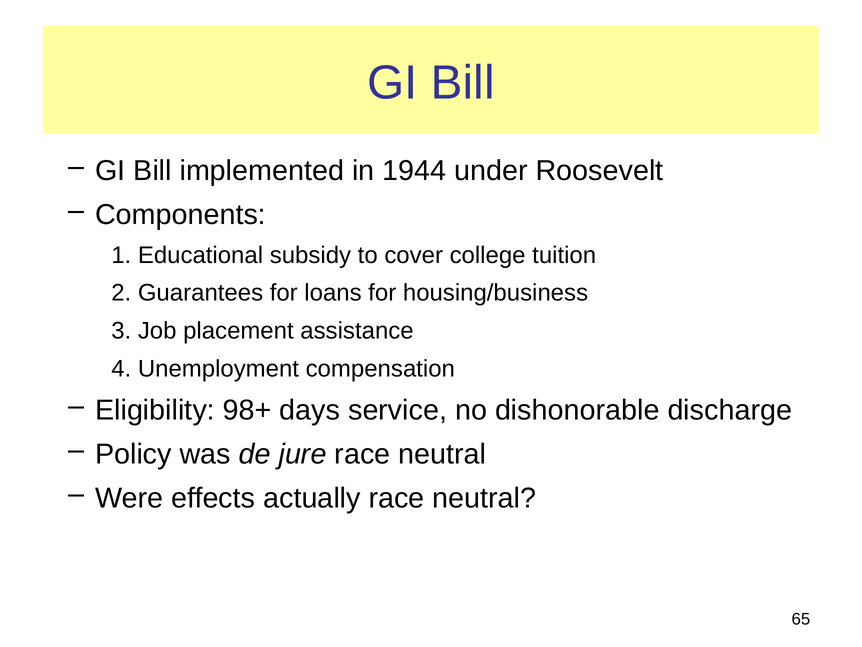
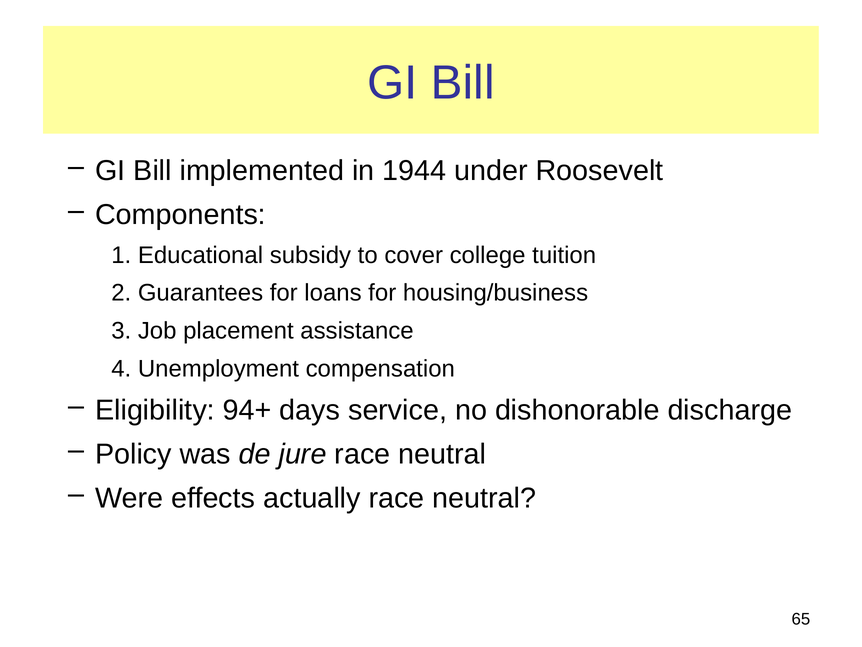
98+: 98+ -> 94+ (247, 410)
